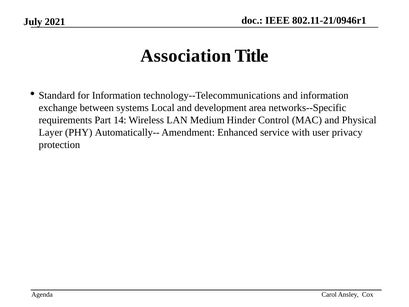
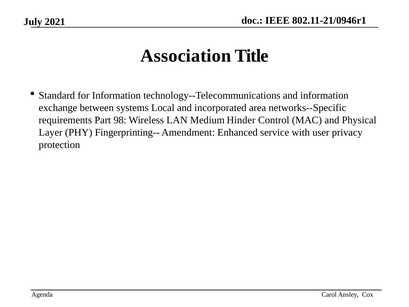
development: development -> incorporated (220, 108)
14: 14 -> 98 (120, 120)
Automatically--: Automatically-- -> Fingerprinting-- (127, 132)
